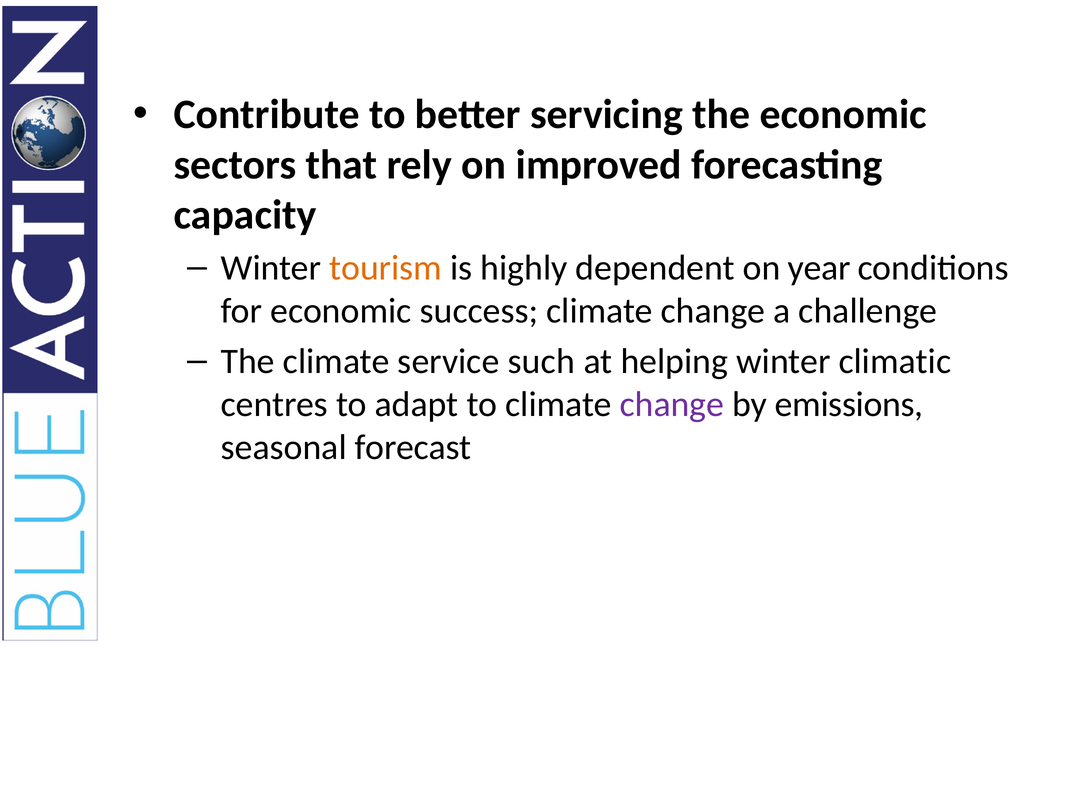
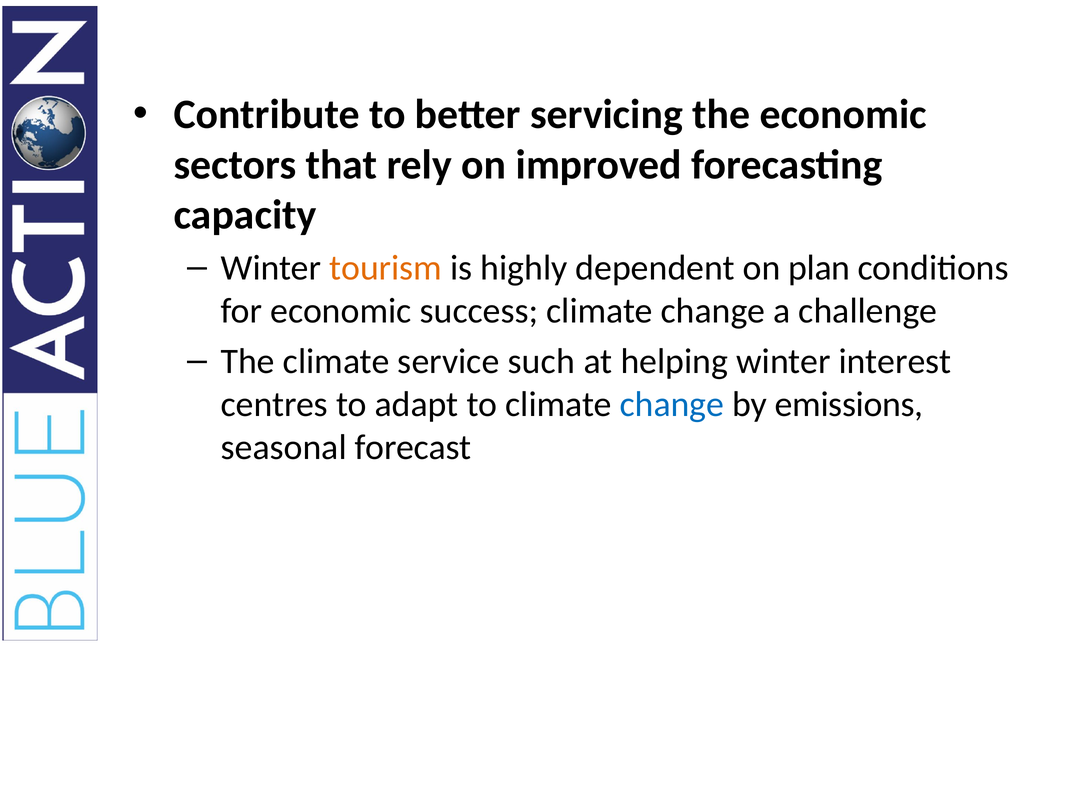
year: year -> plan (819, 268)
climatic: climatic -> interest (895, 361)
change colour: purple -> blue (672, 404)
